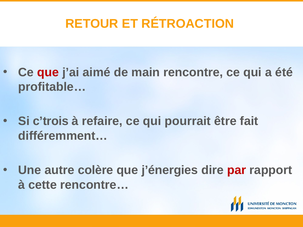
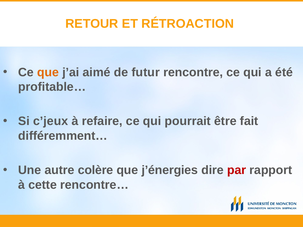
que colour: red -> orange (48, 72)
main: main -> futur (146, 72)
c’trois: c’trois -> c’jeux (51, 121)
